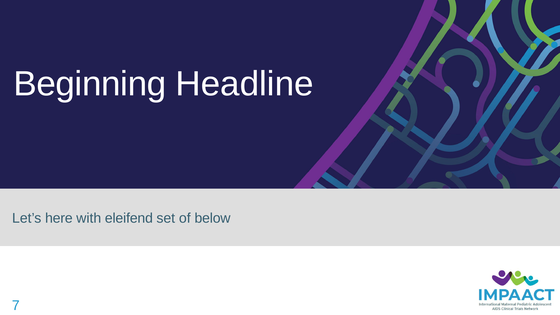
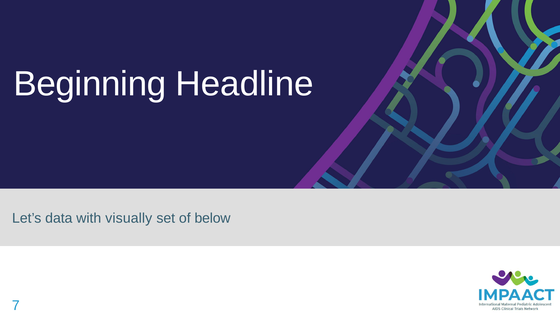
here: here -> data (59, 218)
eleifend: eleifend -> visually (129, 218)
